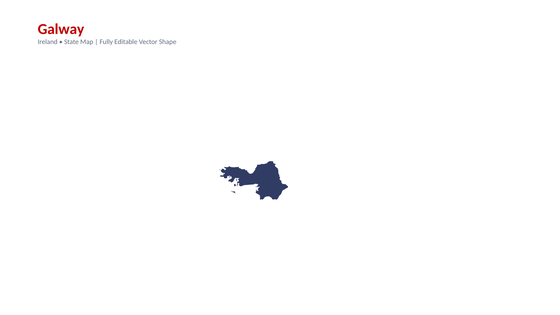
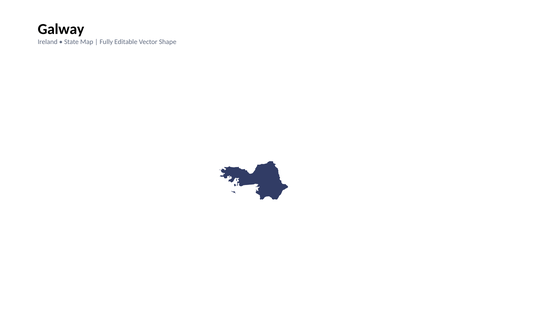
Galway colour: red -> black (61, 29)
